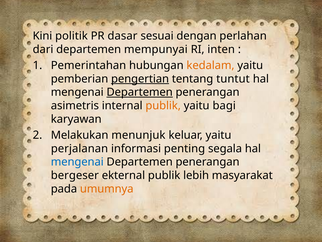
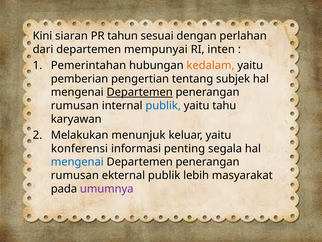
politik: politik -> siaran (71, 36)
dasar: dasar -> tahun (123, 36)
pengertian underline: present -> none (140, 79)
tuntut: tuntut -> subjek (233, 79)
asimetris: asimetris -> rumusan (75, 106)
publik colour: orange -> blue (163, 106)
bagi: bagi -> tahu (224, 106)
perjalanan: perjalanan -> konferensi (79, 148)
bergeser: bergeser -> rumusan (75, 175)
umumnya colour: orange -> purple (107, 188)
